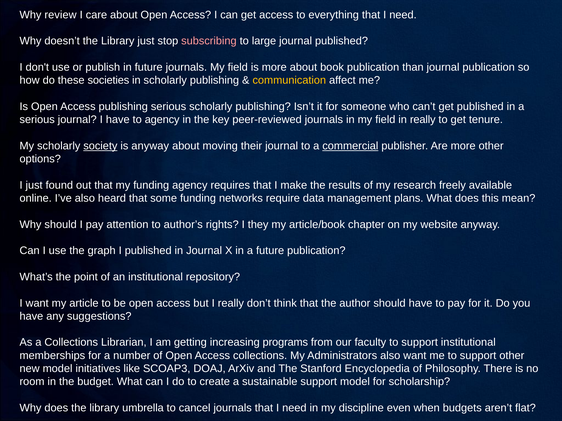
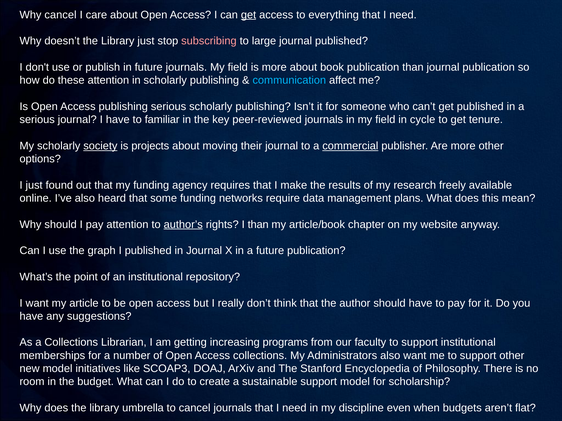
Why review: review -> cancel (61, 15)
get underline: none -> present (249, 15)
these societies: societies -> attention (108, 80)
communication colour: yellow -> light blue (289, 80)
to agency: agency -> familiar (162, 120)
in really: really -> cycle (423, 120)
is anyway: anyway -> projects (150, 146)
author’s underline: none -> present (183, 225)
I they: they -> than (258, 225)
